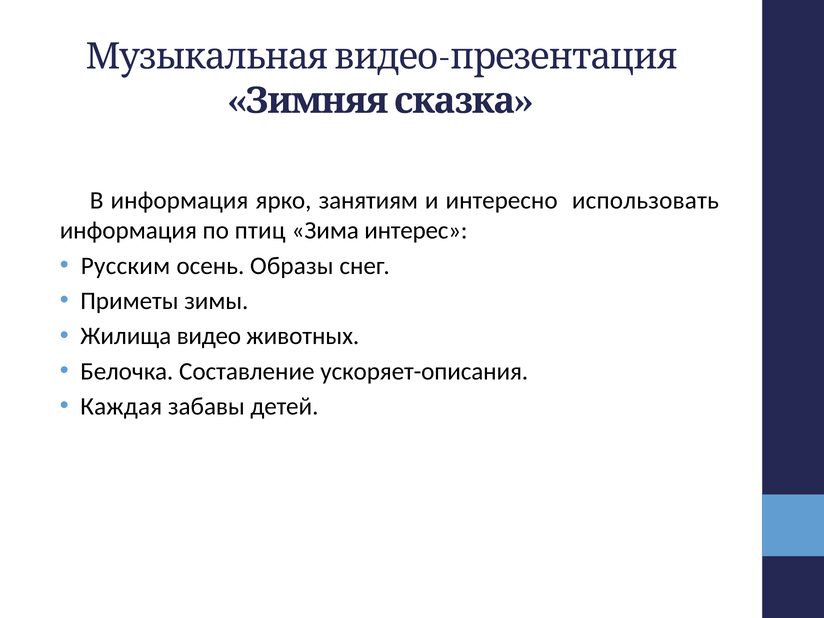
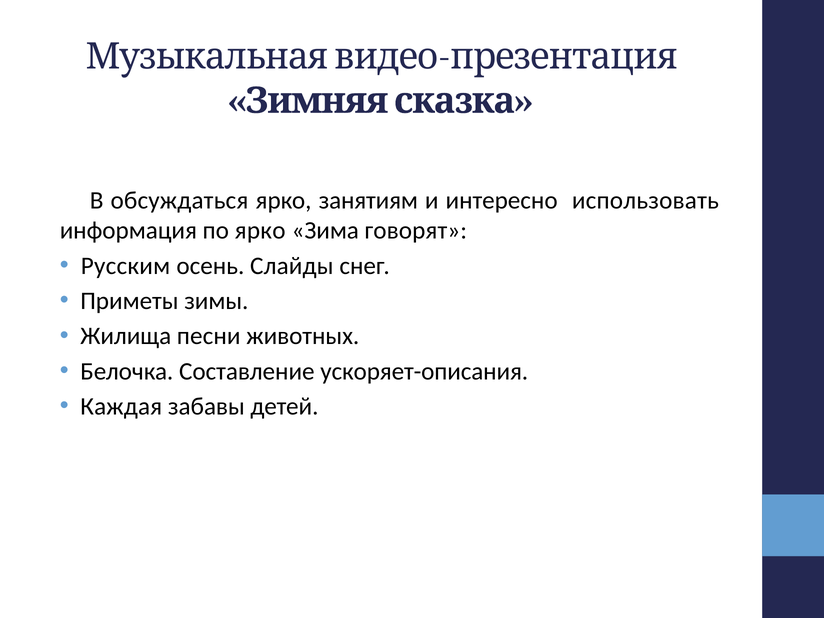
В информация: информация -> обсуждаться (179, 200)
по птиц: птиц -> ярко (260, 231)
интерес: интерес -> говорят (416, 231)
Образы: Образы -> Слайды (292, 266)
видео: видео -> песни (209, 336)
